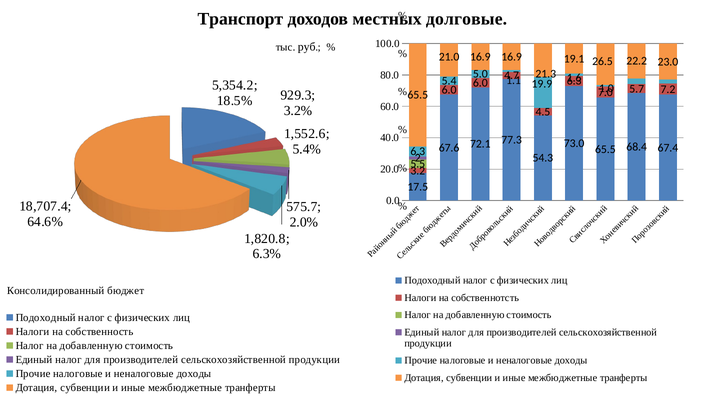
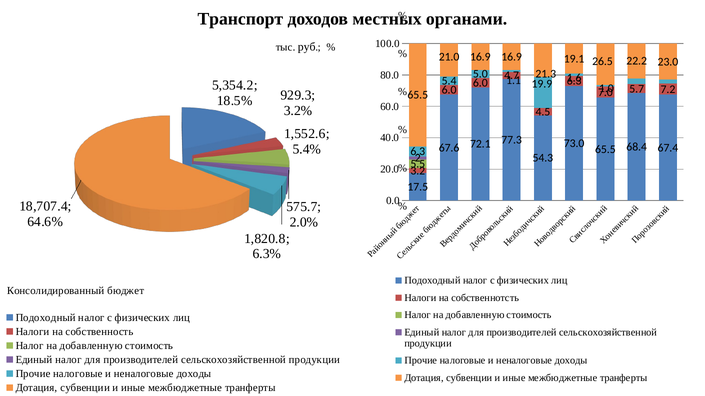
долговые: долговые -> органами (467, 19)
